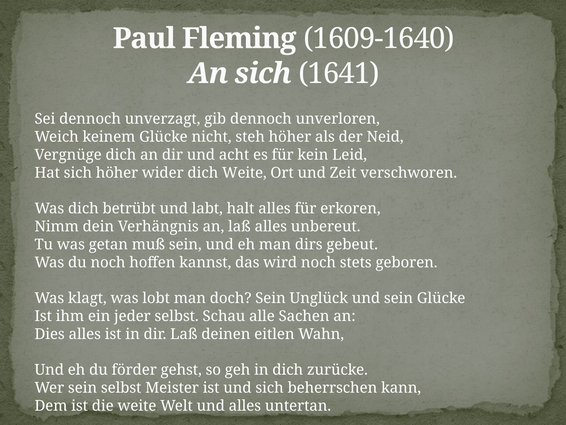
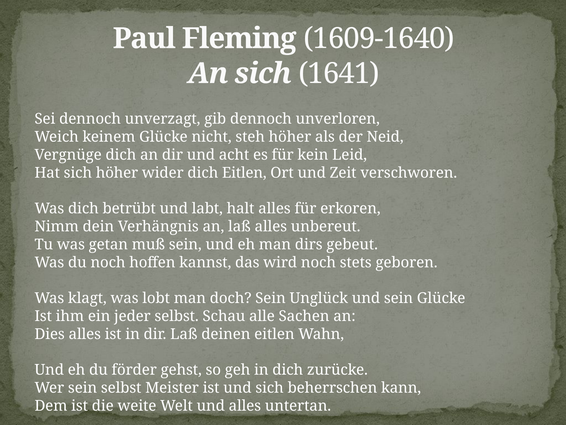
dich Weite: Weite -> Eitlen (244, 173)
